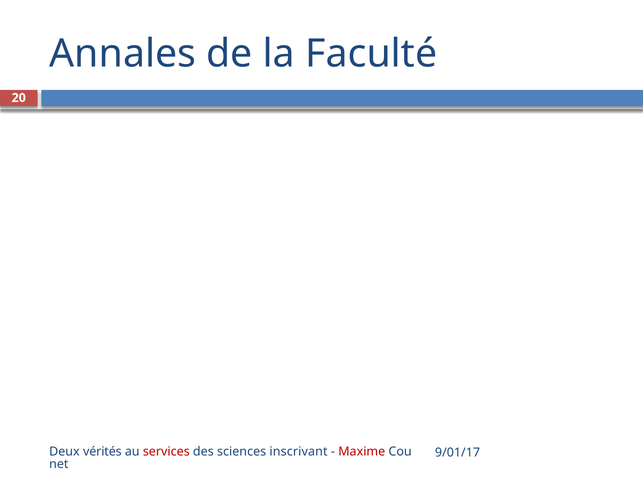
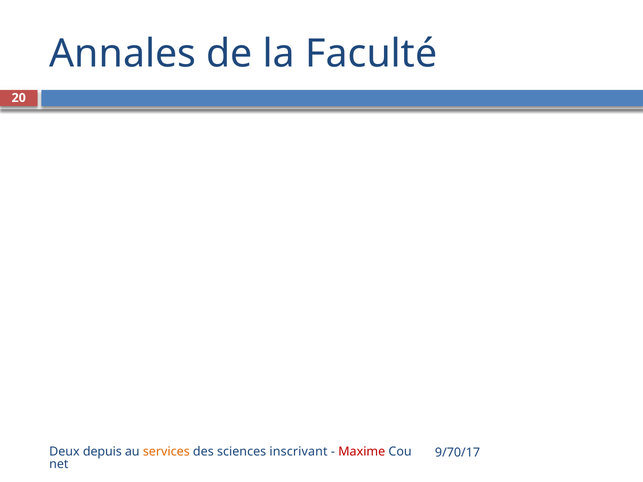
vérités: vérités -> depuis (102, 452)
services colour: red -> orange (166, 452)
9/01/17: 9/01/17 -> 9/70/17 (458, 453)
